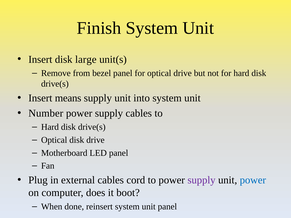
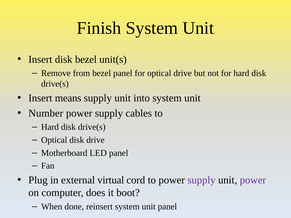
disk large: large -> bezel (86, 59)
external cables: cables -> virtual (111, 180)
power colour: blue -> purple (253, 180)
